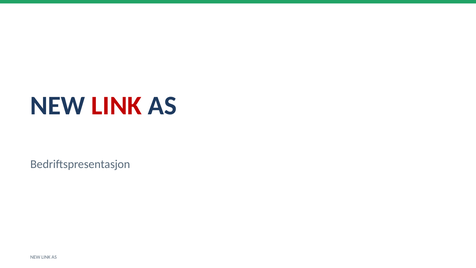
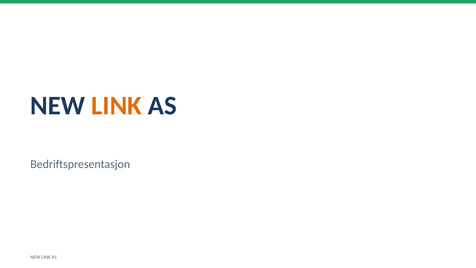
LINK colour: red -> orange (117, 106)
